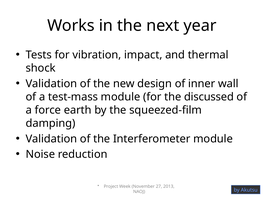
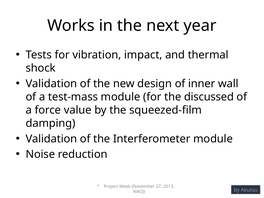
earth: earth -> value (78, 110)
